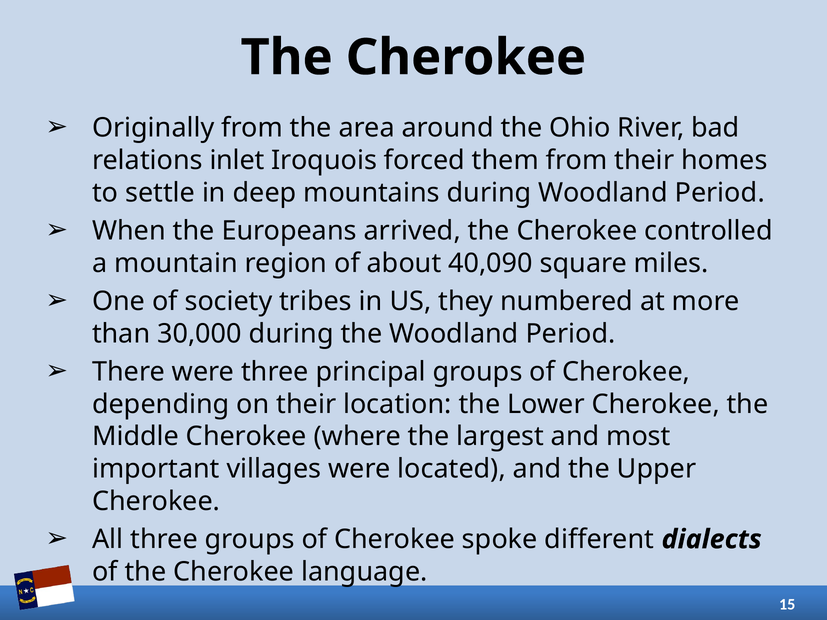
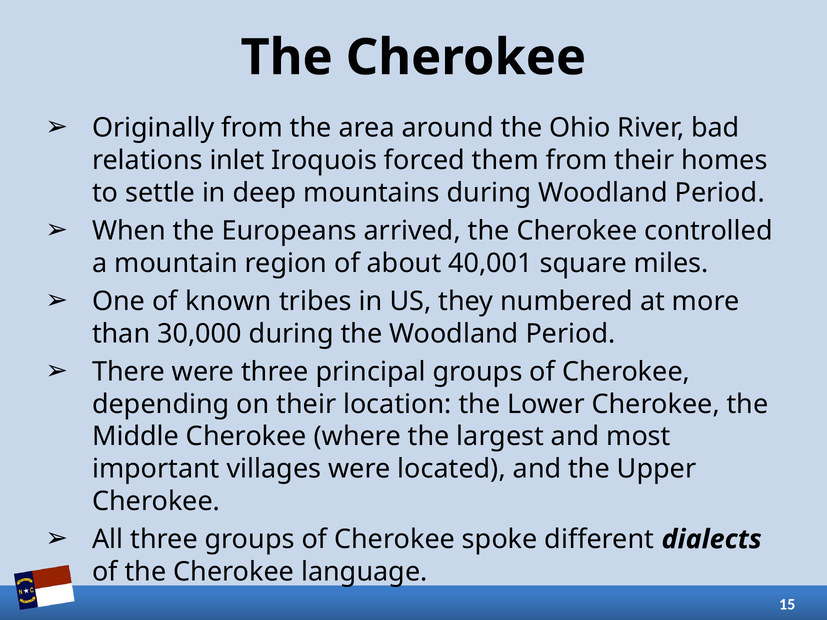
40,090: 40,090 -> 40,001 (490, 263)
society: society -> known (228, 301)
